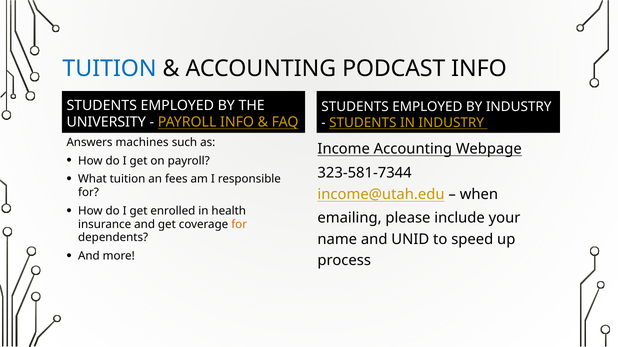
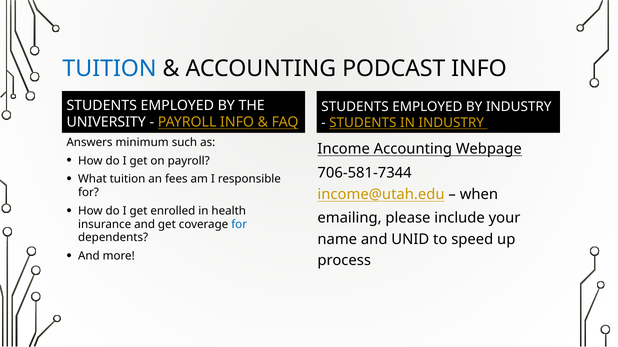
machines: machines -> minimum (142, 143)
323-581-7344: 323-581-7344 -> 706-581-7344 (365, 173)
for colour: orange -> blue (239, 225)
